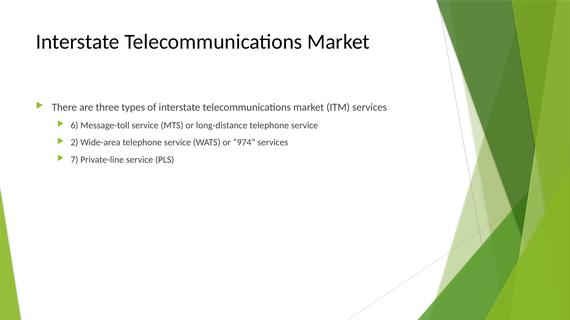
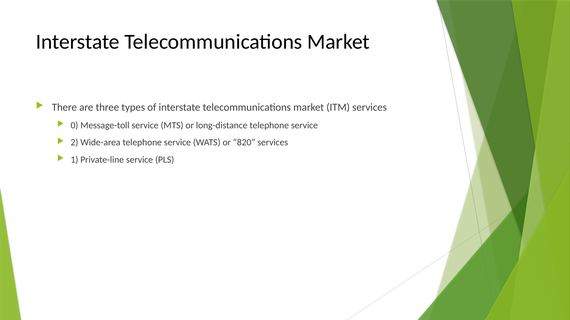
6: 6 -> 0 (74, 125)
974: 974 -> 820 (244, 143)
7: 7 -> 1 (74, 160)
